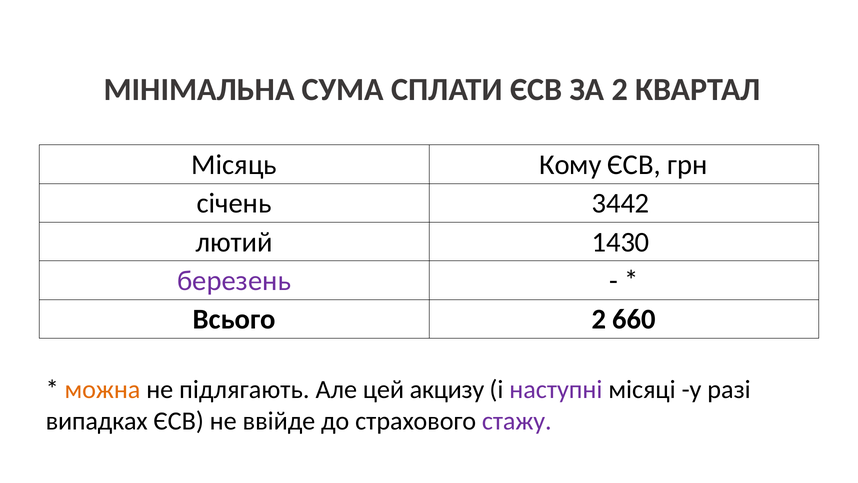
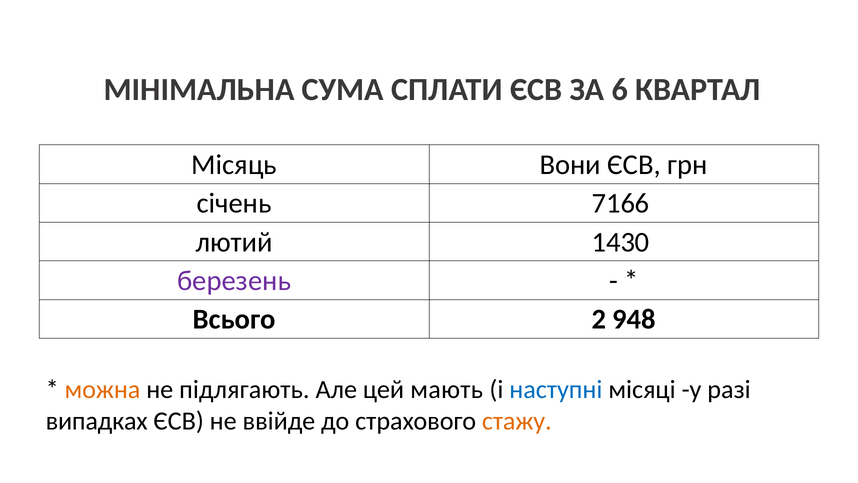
ЗА 2: 2 -> 6 (620, 90)
Кому: Кому -> Вони (570, 165)
3442: 3442 -> 7166 (621, 203)
660: 660 -> 948 (634, 319)
акцизу: акцизу -> мають (447, 389)
наступні colour: purple -> blue (556, 389)
стажу colour: purple -> orange (517, 421)
